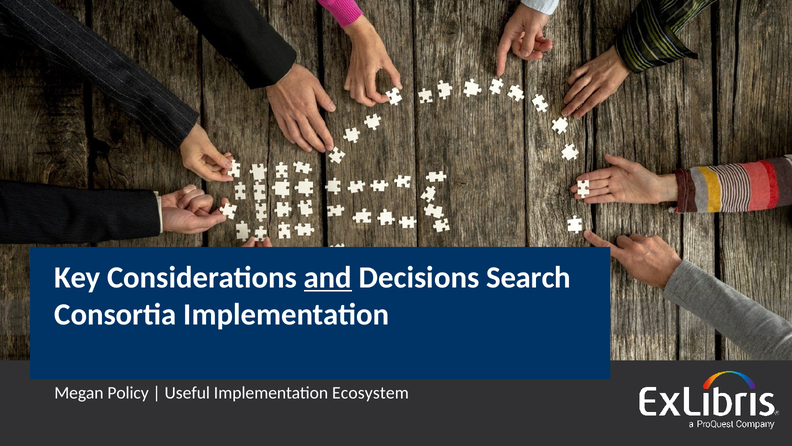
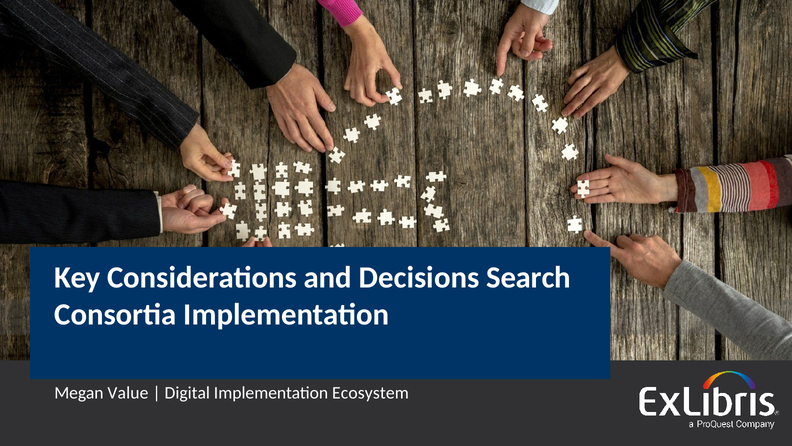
and underline: present -> none (328, 277)
Policy: Policy -> Value (128, 393)
Useful: Useful -> Digital (187, 393)
